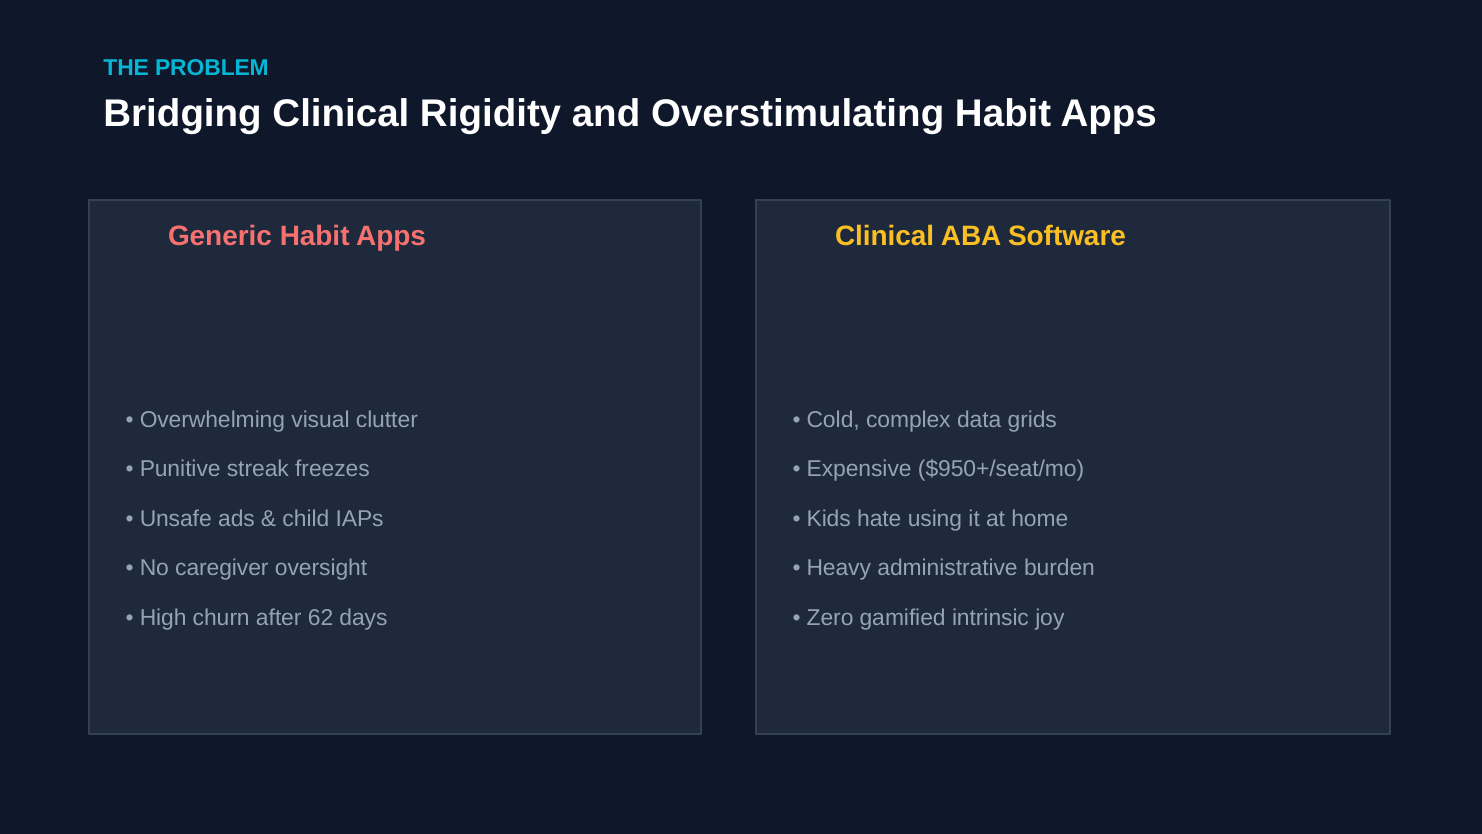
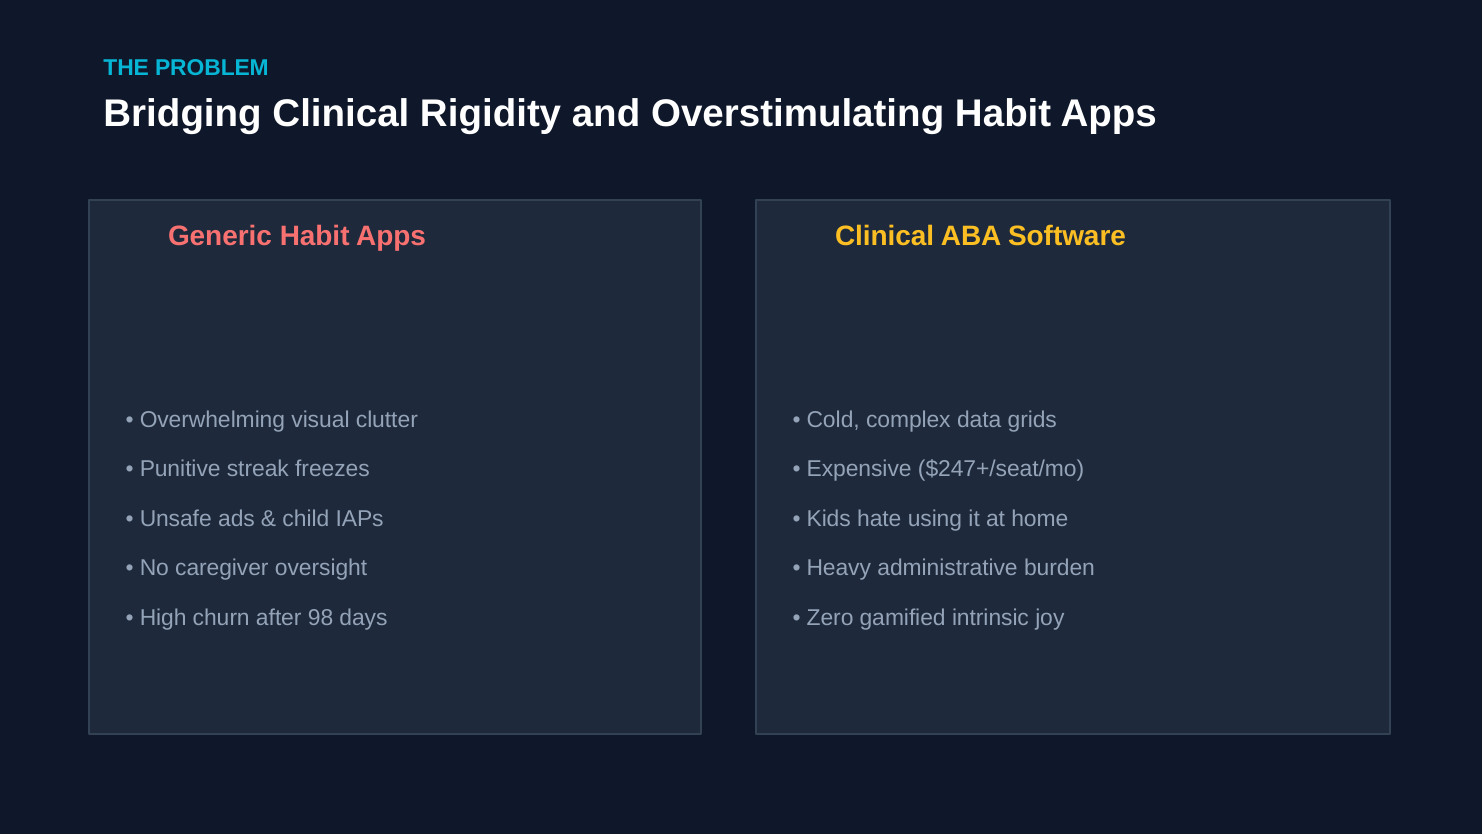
$950+/seat/mo: $950+/seat/mo -> $247+/seat/mo (1001, 469)
62: 62 -> 98 (321, 617)
